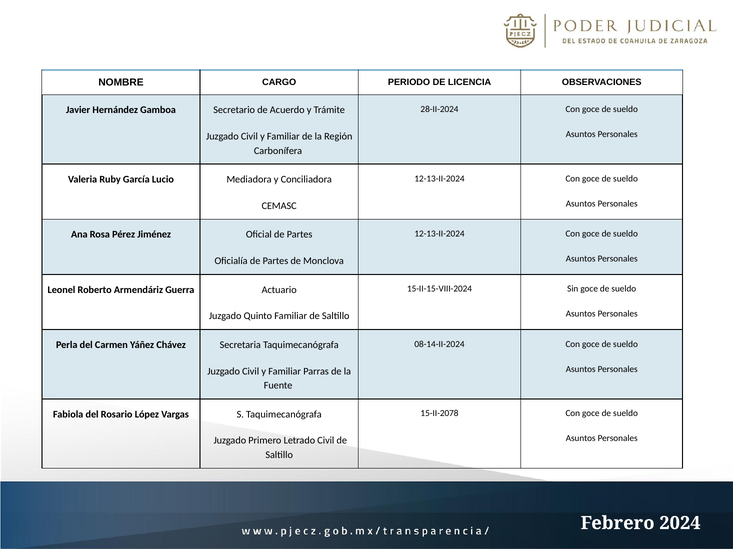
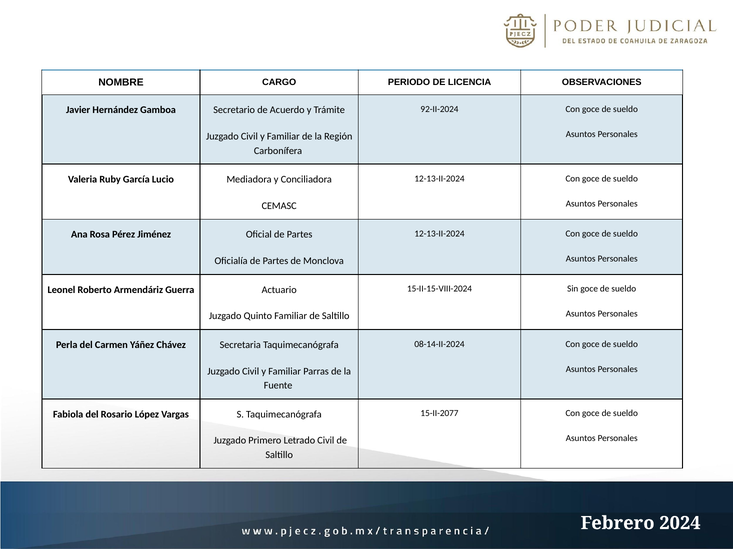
28-II-2024: 28-II-2024 -> 92-II-2024 (439, 109)
15-II-2078: 15-II-2078 -> 15-II-2077 (439, 414)
